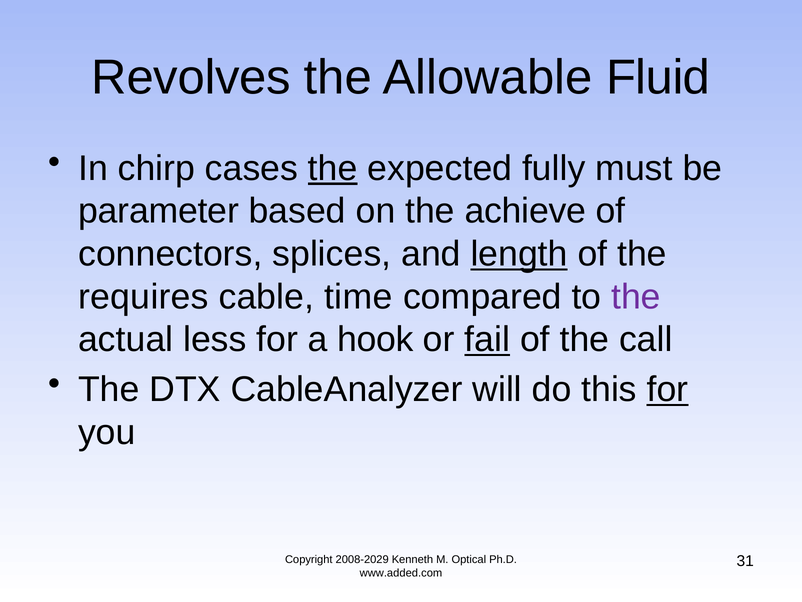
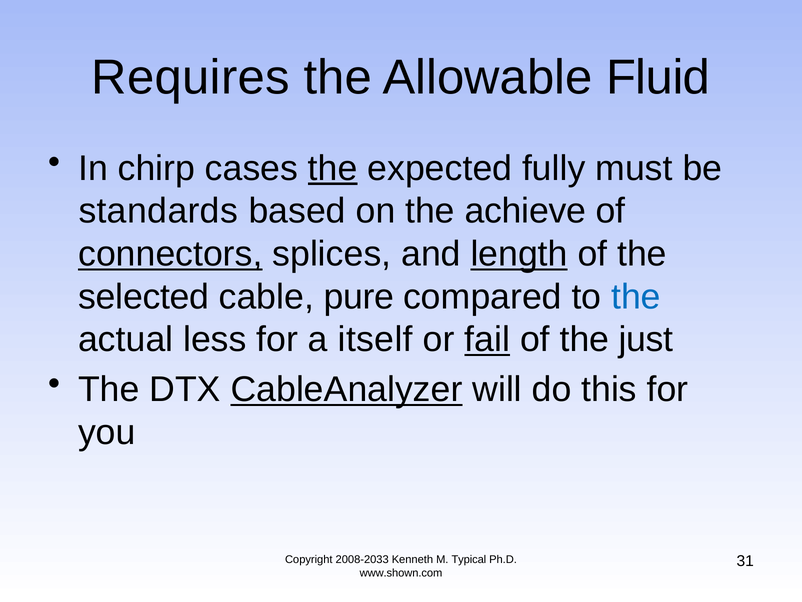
Revolves: Revolves -> Requires (191, 78)
parameter: parameter -> standards (158, 211)
connectors underline: none -> present (170, 254)
requires: requires -> selected (144, 297)
time: time -> pure (359, 297)
the colour: purple -> blue (636, 297)
hook: hook -> itself (375, 339)
call: call -> just (646, 339)
CableAnalyzer underline: none -> present (347, 389)
for underline: present -> none (667, 389)
2008-2029: 2008-2029 -> 2008-2033 (362, 559)
Optical: Optical -> Typical (469, 559)
www.added.com: www.added.com -> www.shown.com (401, 573)
